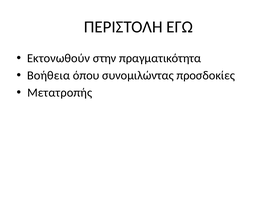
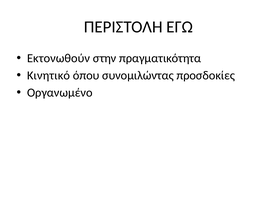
Βοήθεια: Βοήθεια -> Κινητικό (49, 75)
Μετατροπής: Μετατροπής -> Οργανωμένο (60, 93)
